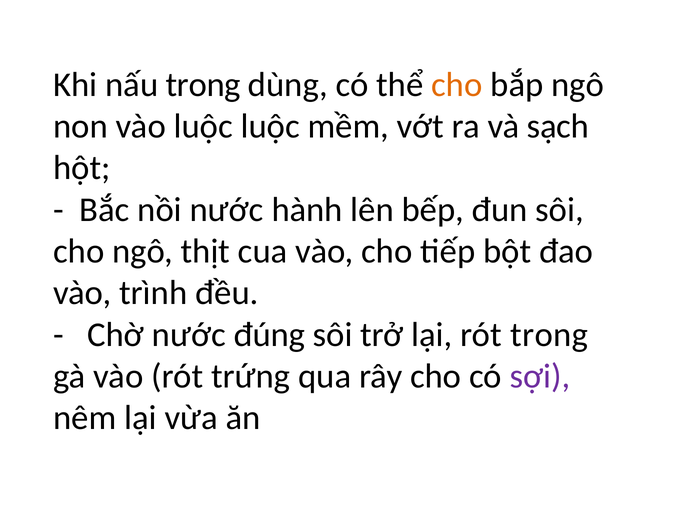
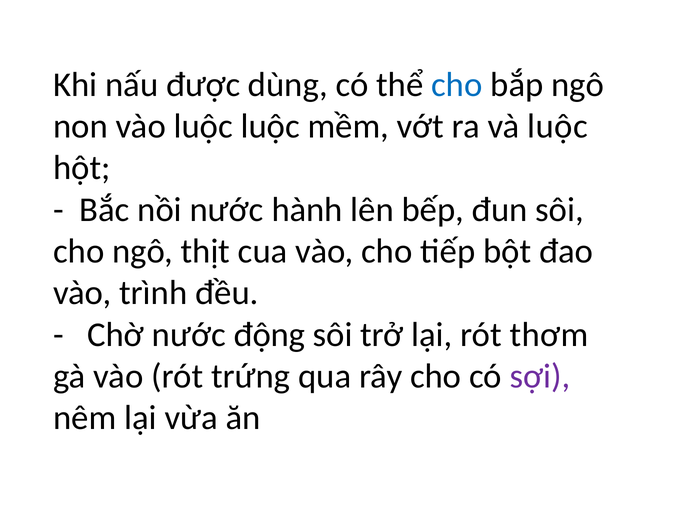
nấu trong: trong -> được (203, 85)
cho colour: orange -> blue (457, 85)
và sạch: sạch -> luộc (558, 126)
đúng: đúng -> động (269, 335)
rót trong: trong -> thơm (549, 335)
